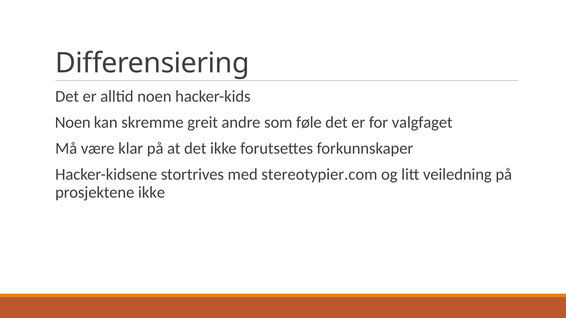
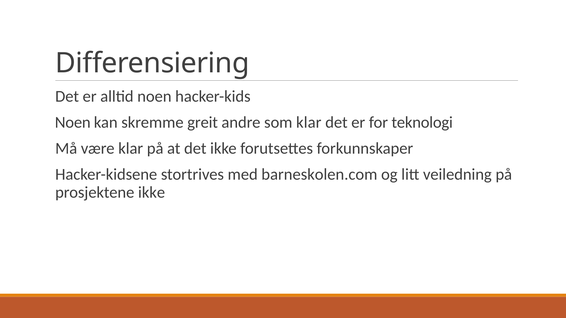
som føle: føle -> klar (309, 123)
valgfaget: valgfaget -> teknologi (422, 123)
stereotypier.com: stereotypier.com -> barneskolen.com (319, 175)
